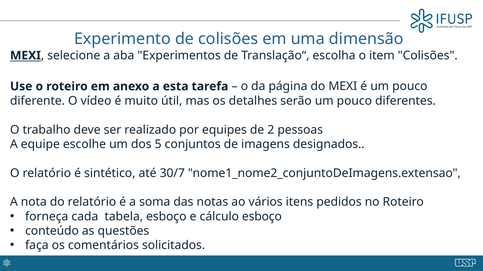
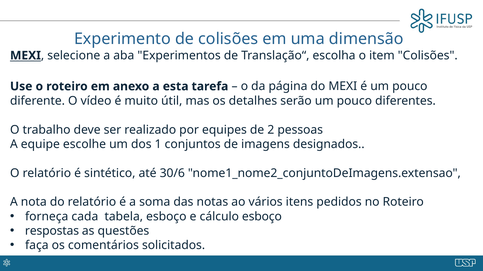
5: 5 -> 1 (158, 145)
30/7: 30/7 -> 30/6 (172, 174)
conteúdo: conteúdo -> respostas (52, 231)
